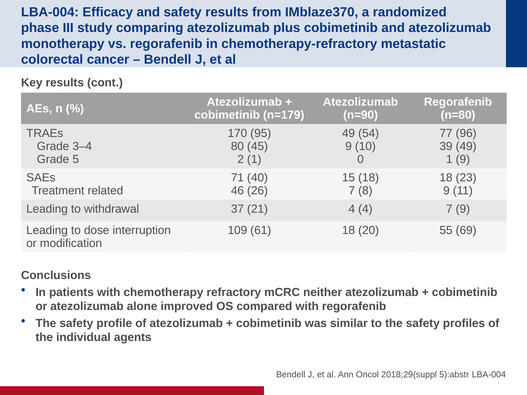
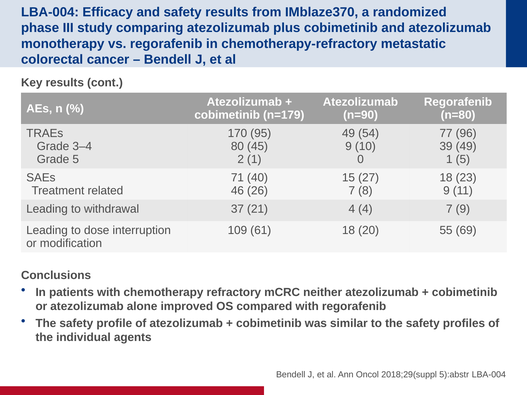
1 9: 9 -> 5 (463, 160)
15 18: 18 -> 27 (369, 178)
